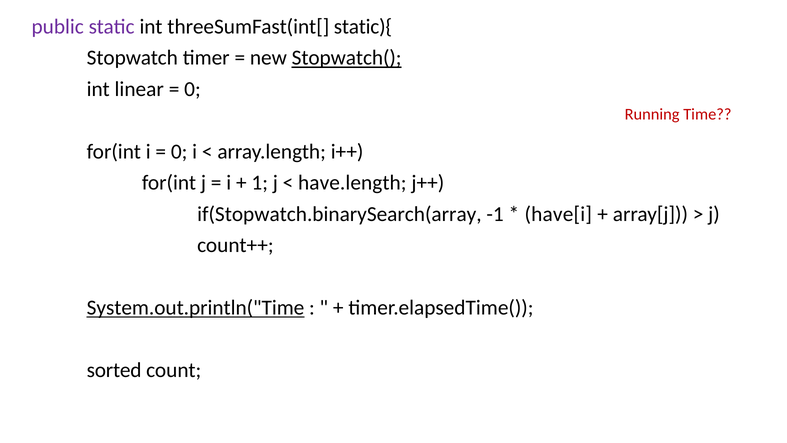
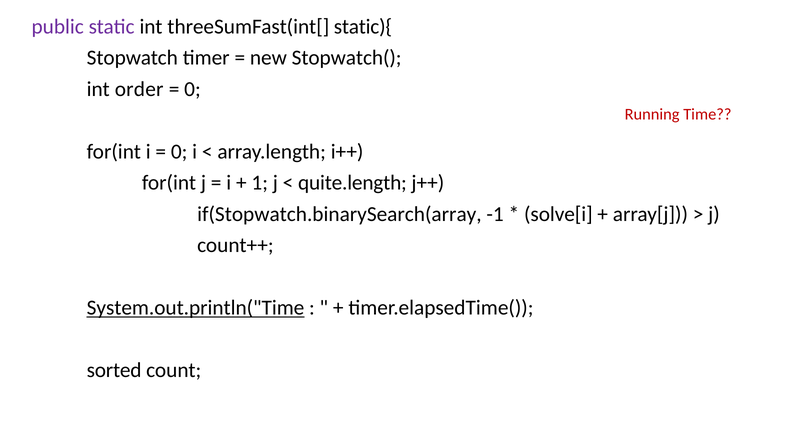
Stopwatch( underline: present -> none (347, 58)
linear: linear -> order (139, 89)
have.length: have.length -> quite.length (352, 183)
have[i: have[i -> solve[i (558, 214)
